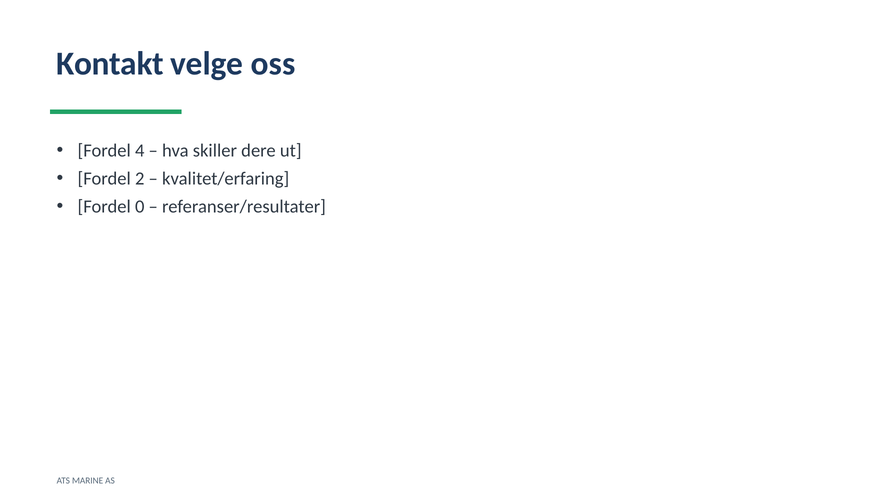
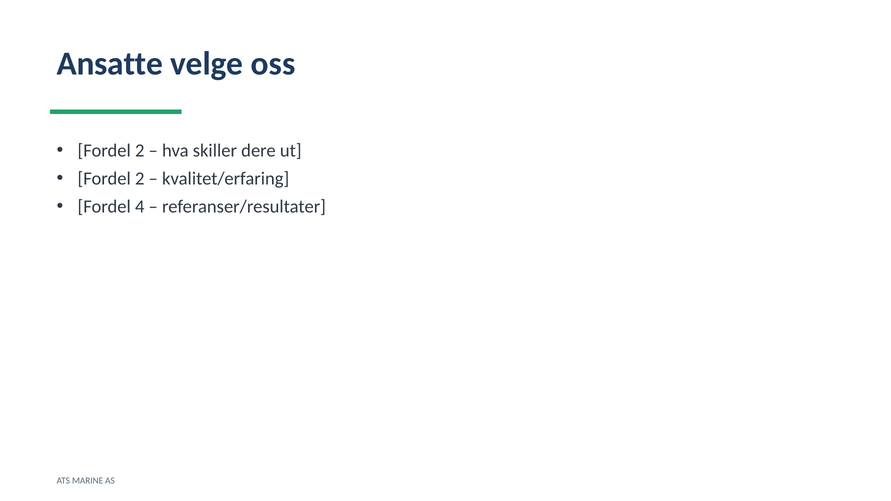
Kontakt: Kontakt -> Ansatte (110, 64)
4: 4 -> 2 (140, 151)
0: 0 -> 4 (140, 207)
